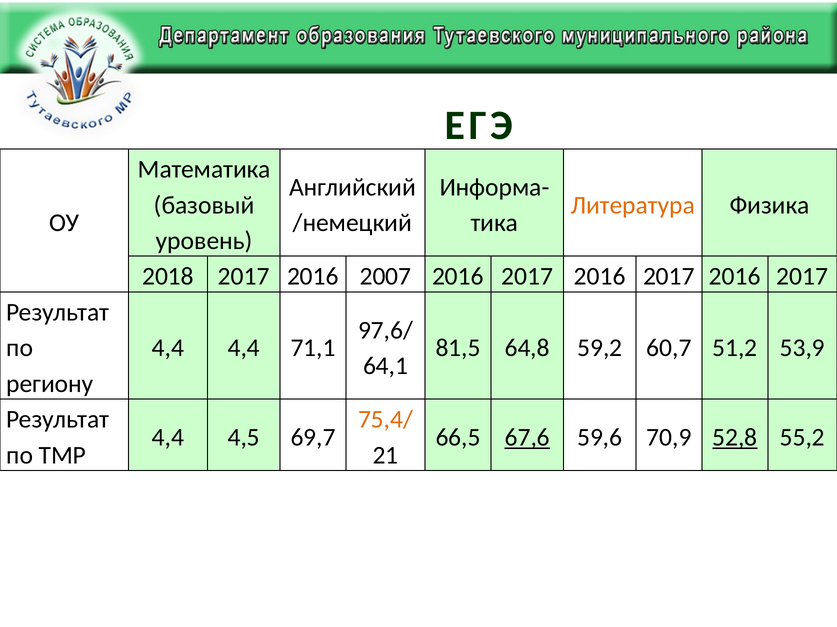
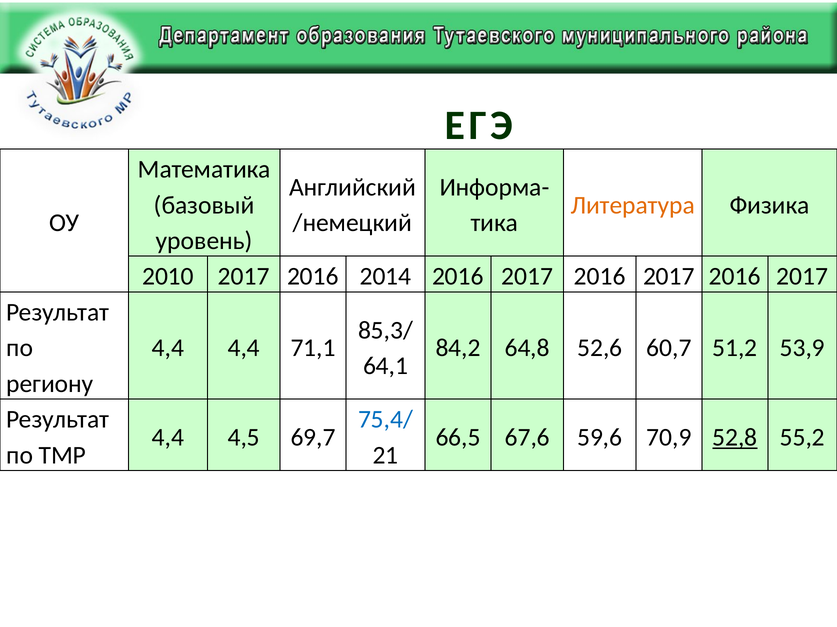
2018: 2018 -> 2010 (168, 277)
2007: 2007 -> 2014 (385, 277)
97,6/: 97,6/ -> 85,3/ (385, 331)
81,5: 81,5 -> 84,2 (458, 348)
59,2: 59,2 -> 52,6 (600, 348)
75,4/ colour: orange -> blue (385, 420)
67,6 underline: present -> none (527, 438)
